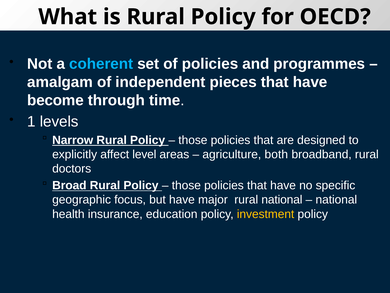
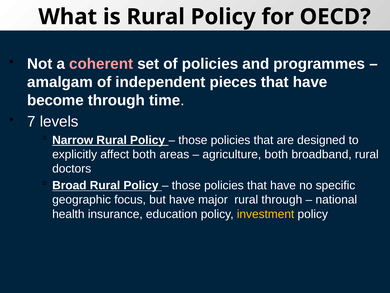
coherent colour: light blue -> pink (101, 64)
1: 1 -> 7 (31, 121)
affect level: level -> both (144, 154)
rural national: national -> through (282, 199)
